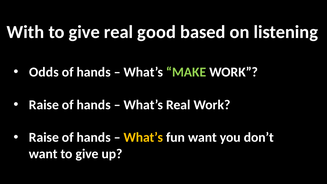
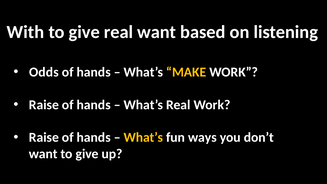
real good: good -> want (157, 32)
MAKE colour: light green -> yellow (186, 72)
fun want: want -> ways (202, 137)
